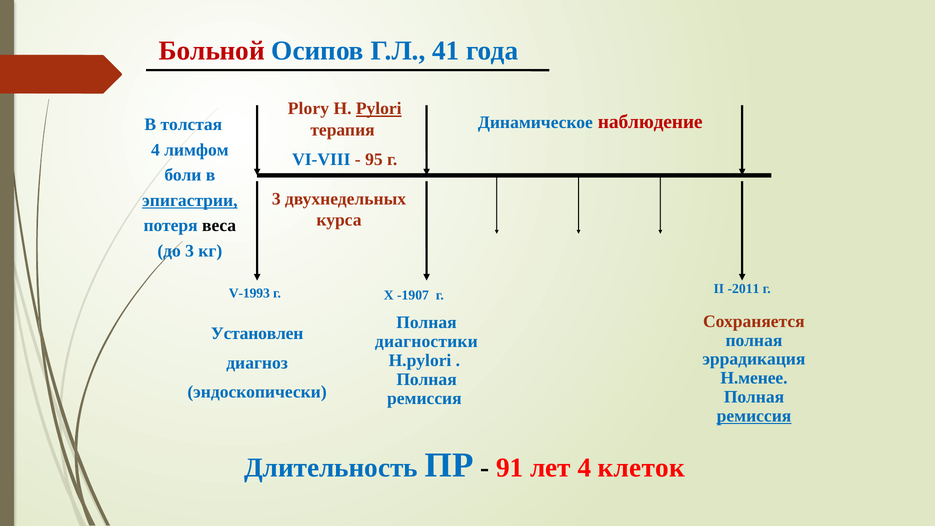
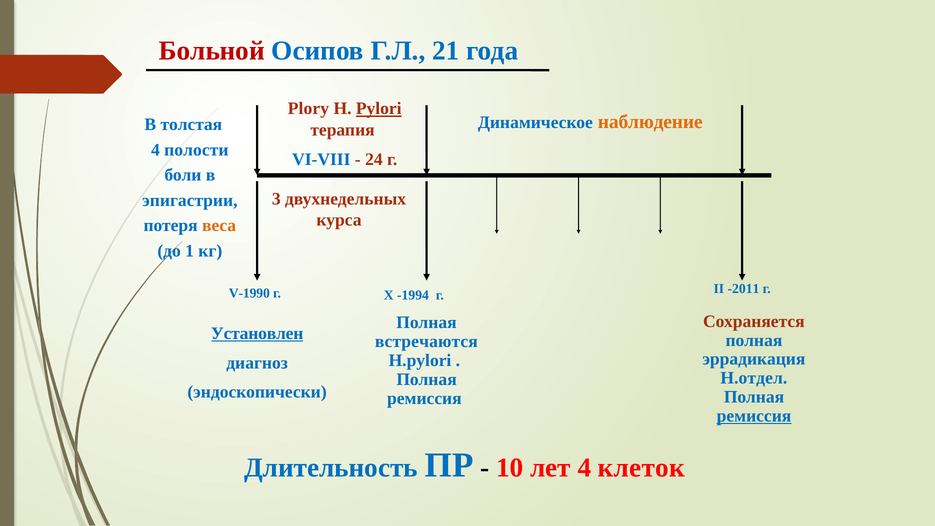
41: 41 -> 21 (446, 51)
наблюдение colour: red -> orange (650, 122)
лимфом: лимфом -> полости (196, 150)
95: 95 -> 24 (374, 160)
эпигастрии underline: present -> none (190, 200)
веса colour: black -> orange (219, 225)
до 3: 3 -> 1 (190, 251)
V-1993: V-1993 -> V-1990 (249, 293)
-1907: -1907 -> -1994 (413, 295)
Установлен underline: none -> present (257, 333)
диагностики: диагностики -> встречаются (426, 341)
H.менее: H.менее -> H.отдел (754, 378)
91: 91 -> 10 (510, 468)
